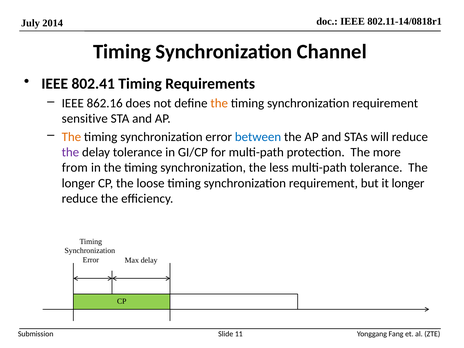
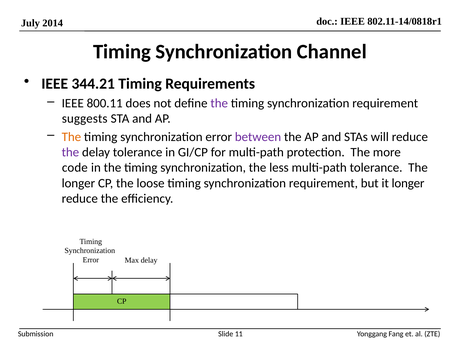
802.41: 802.41 -> 344.21 (93, 84)
862.16: 862.16 -> 800.11 (105, 103)
the colour: orange -> purple (219, 103)
sensitive: sensitive -> suggests (85, 119)
between colour: blue -> purple (258, 137)
from: from -> code (75, 168)
